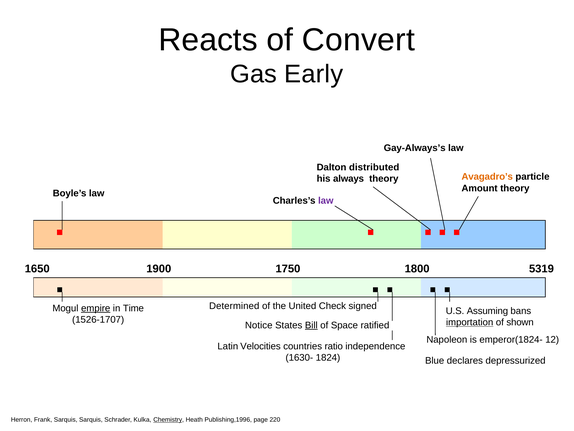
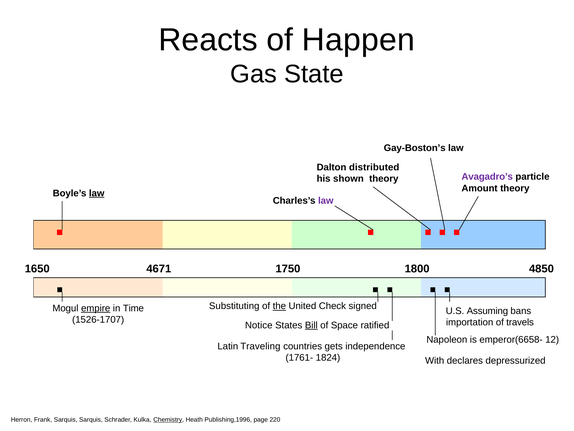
Convert: Convert -> Happen (358, 40)
Early: Early -> State (314, 74)
Gay-Always’s: Gay-Always’s -> Gay-Boston’s (415, 148)
Avagadro’s colour: orange -> purple (487, 177)
always: always -> shown (348, 179)
law underline: none -> present (97, 193)
1900: 1900 -> 4671 (159, 269)
5319: 5319 -> 4850 (541, 269)
Determined: Determined -> Substituting (234, 306)
the underline: none -> present (279, 306)
importation underline: present -> none (470, 322)
shown: shown -> travels (520, 322)
emperor(1824-: emperor(1824- -> emperor(6658- (511, 339)
Velocities: Velocities -> Traveling (260, 346)
ratio: ratio -> gets (334, 346)
1630-: 1630- -> 1761- (299, 357)
Blue: Blue -> With (435, 360)
